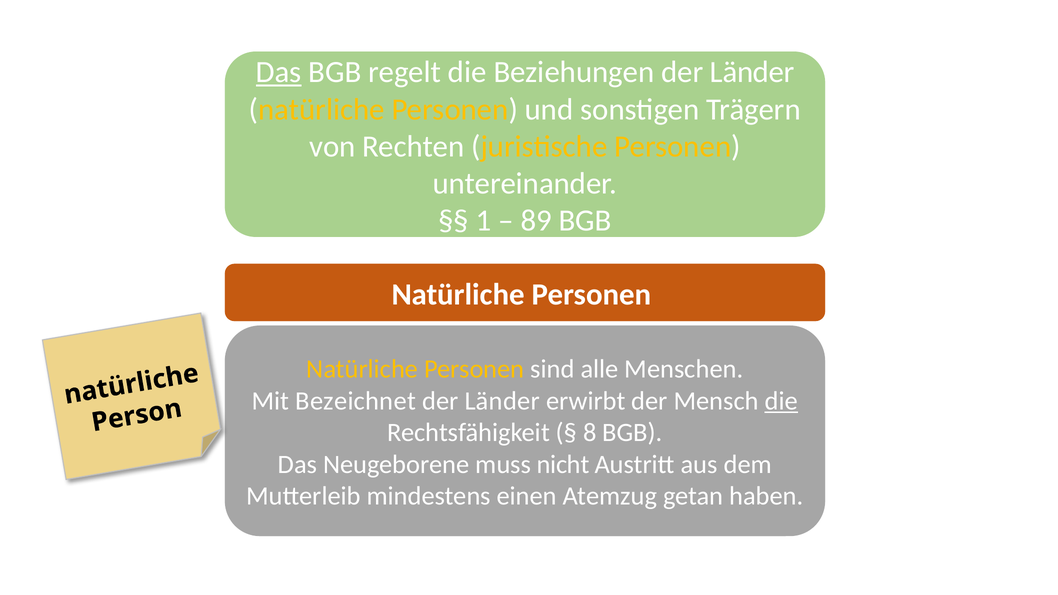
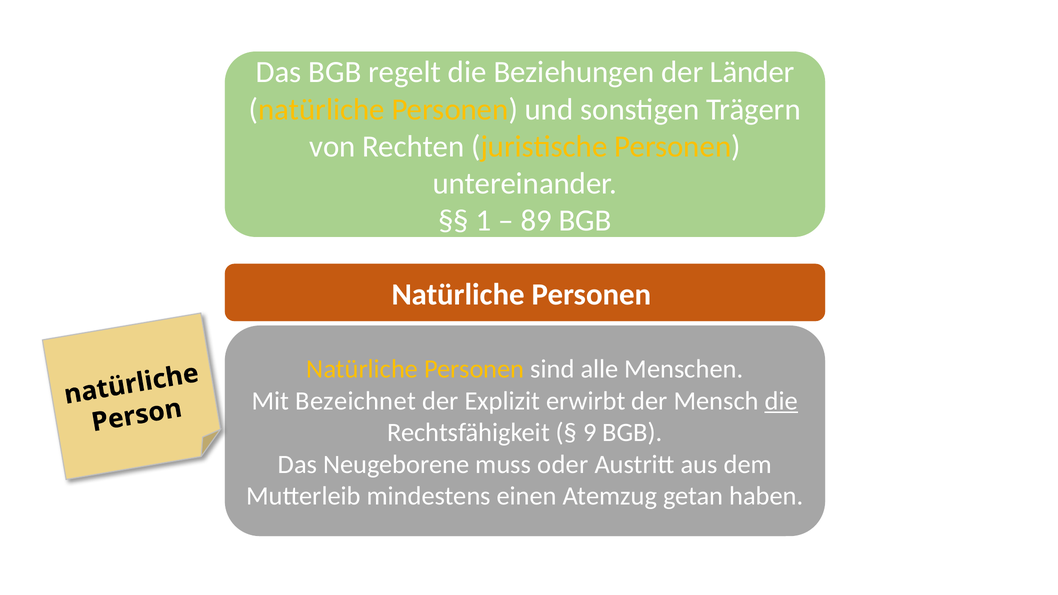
Das underline: present -> none (279, 72)
Länder: Länder -> Explizit (502, 401)
8: 8 -> 9 (590, 433)
nicht: nicht -> oder (563, 464)
